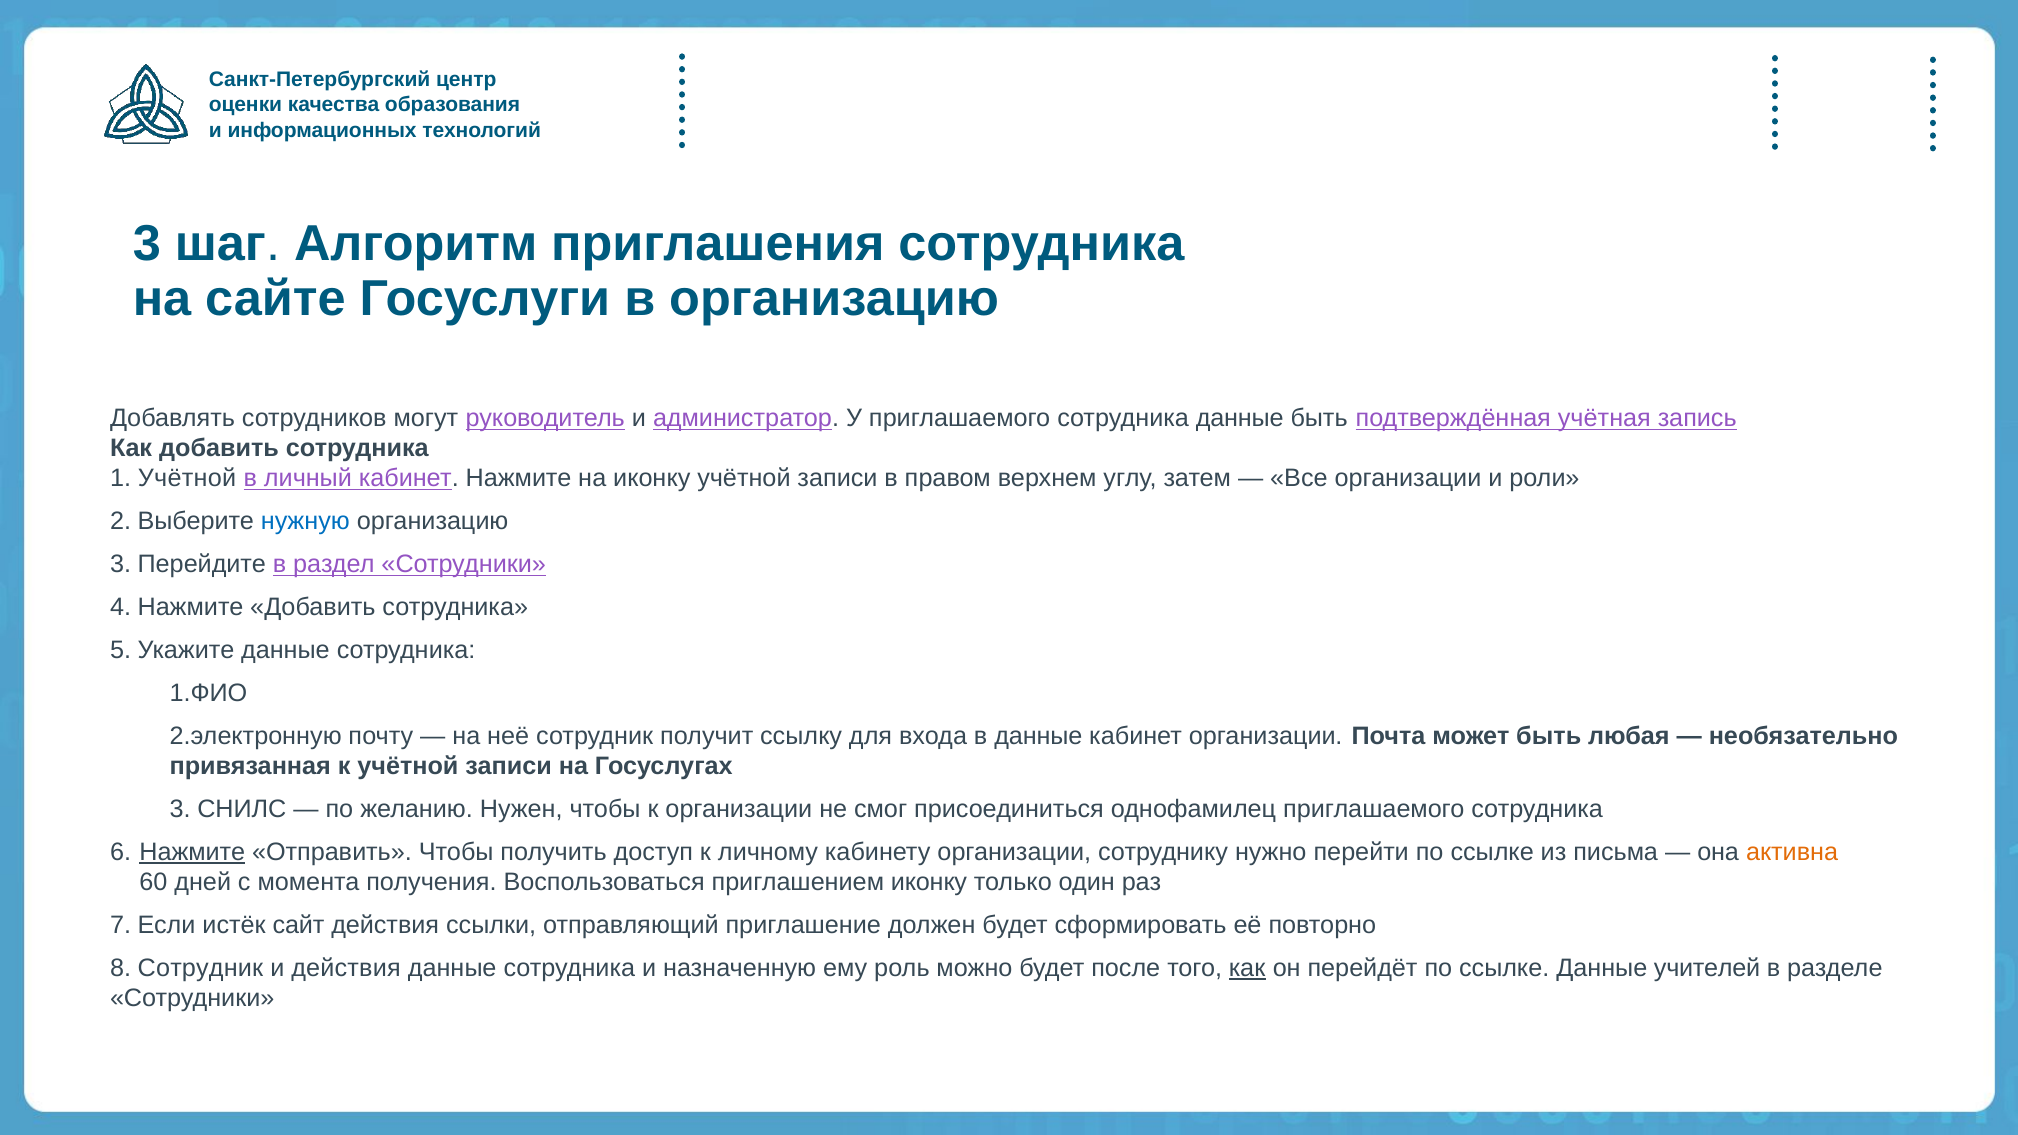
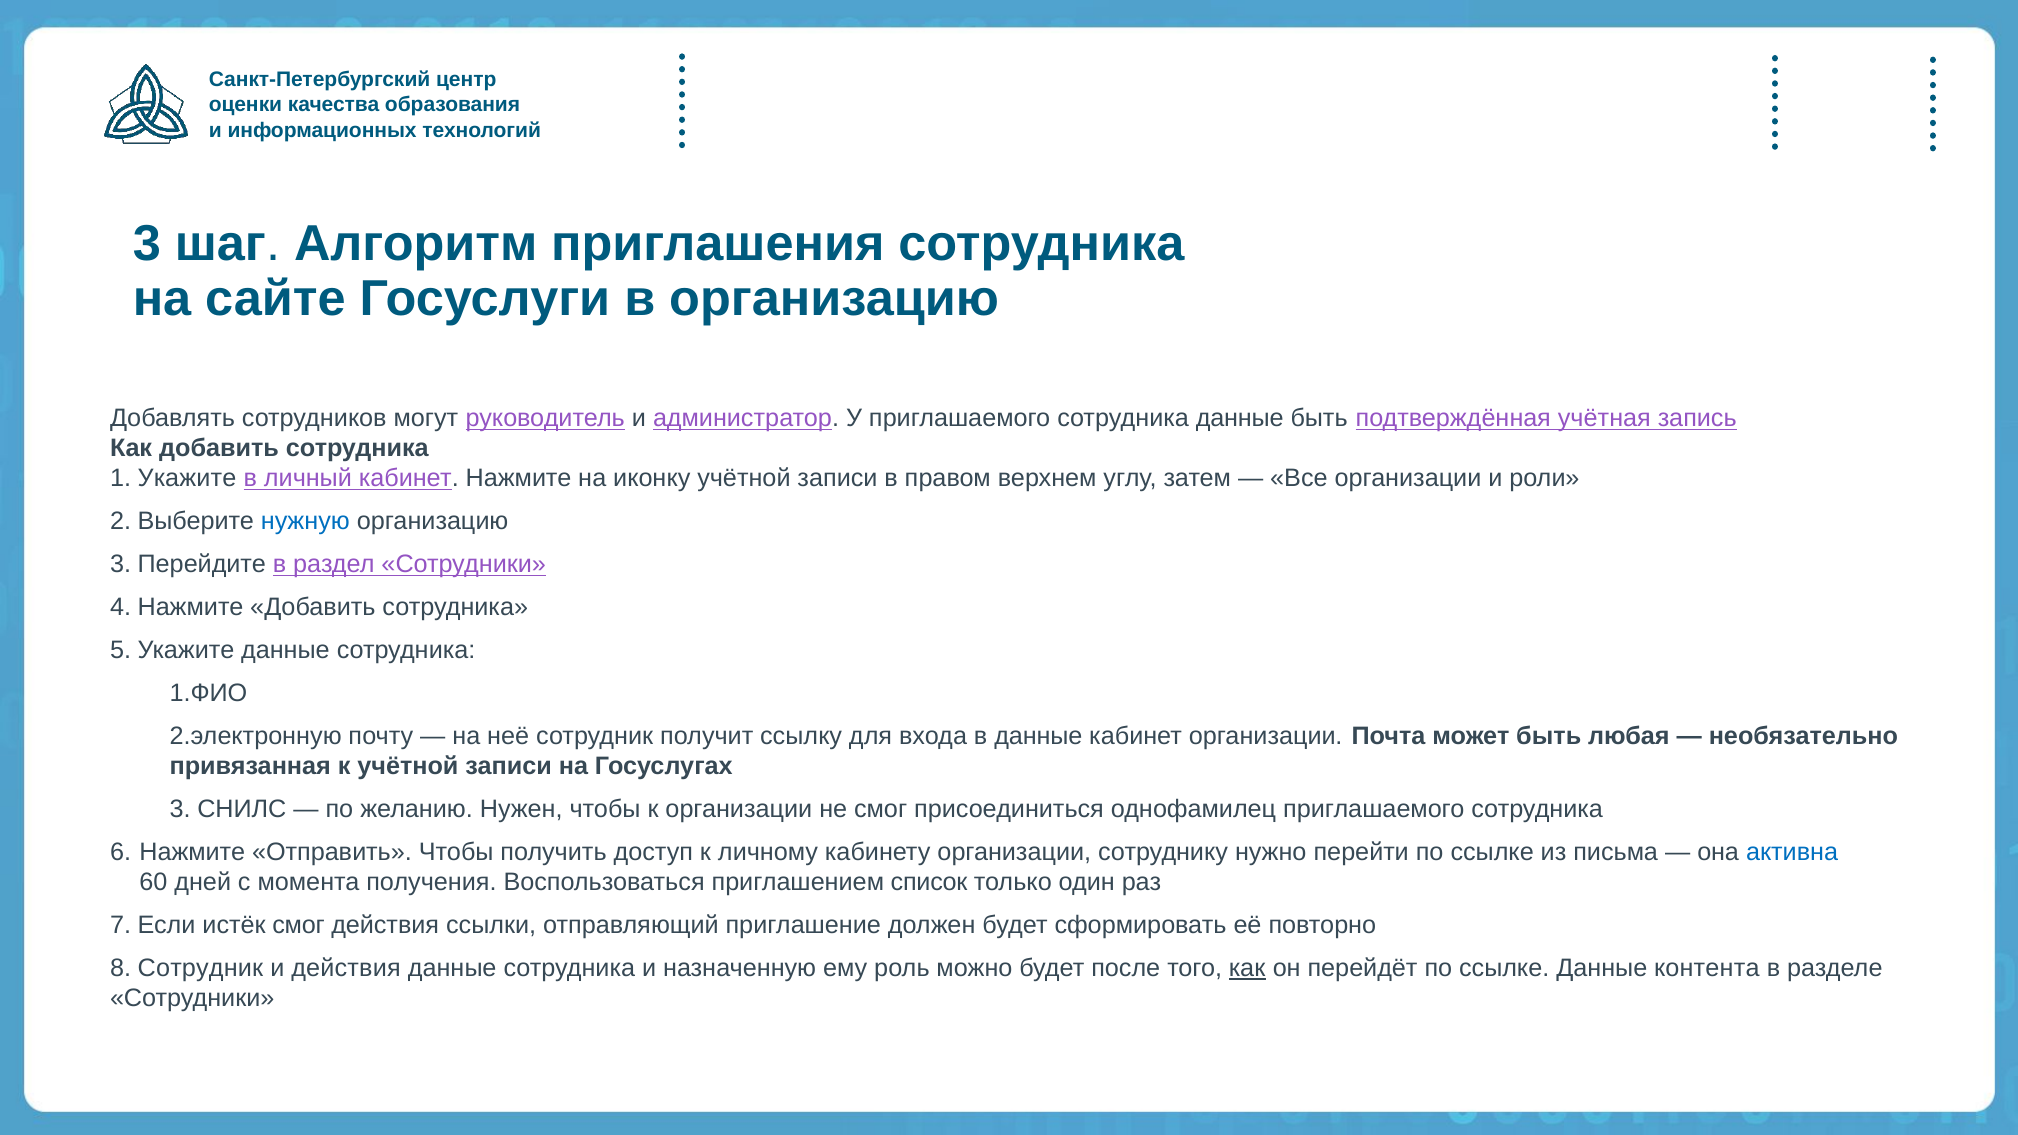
Учётной: Учётной -> Укажите (187, 479)
Нажмите underline: present -> none (192, 852)
активна colour: orange -> blue (1792, 852)
приглашением иконку: иконку -> список (929, 882)
истёк сайт: сайт -> смог (299, 925)
учителей: учителей -> контента (1707, 968)
